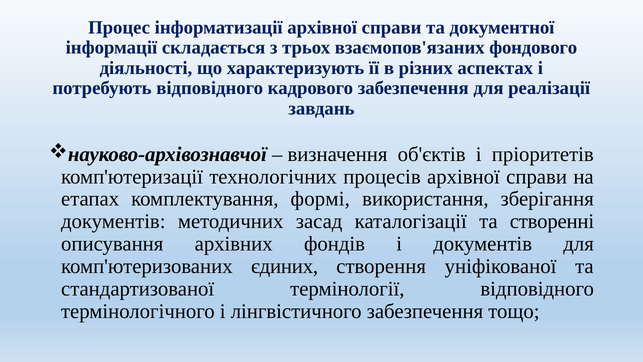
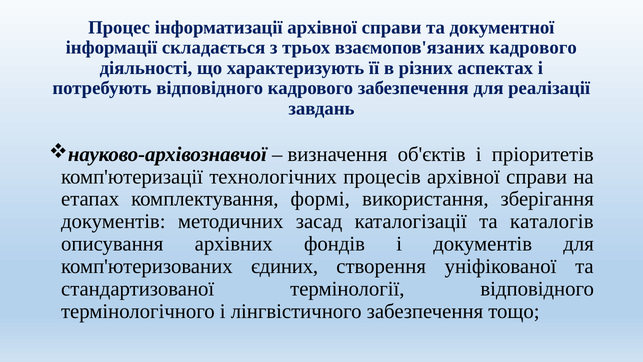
взаємопов'язаних фондового: фондового -> кадрового (533, 48)
створенні: створенні -> каталогів (552, 221)
